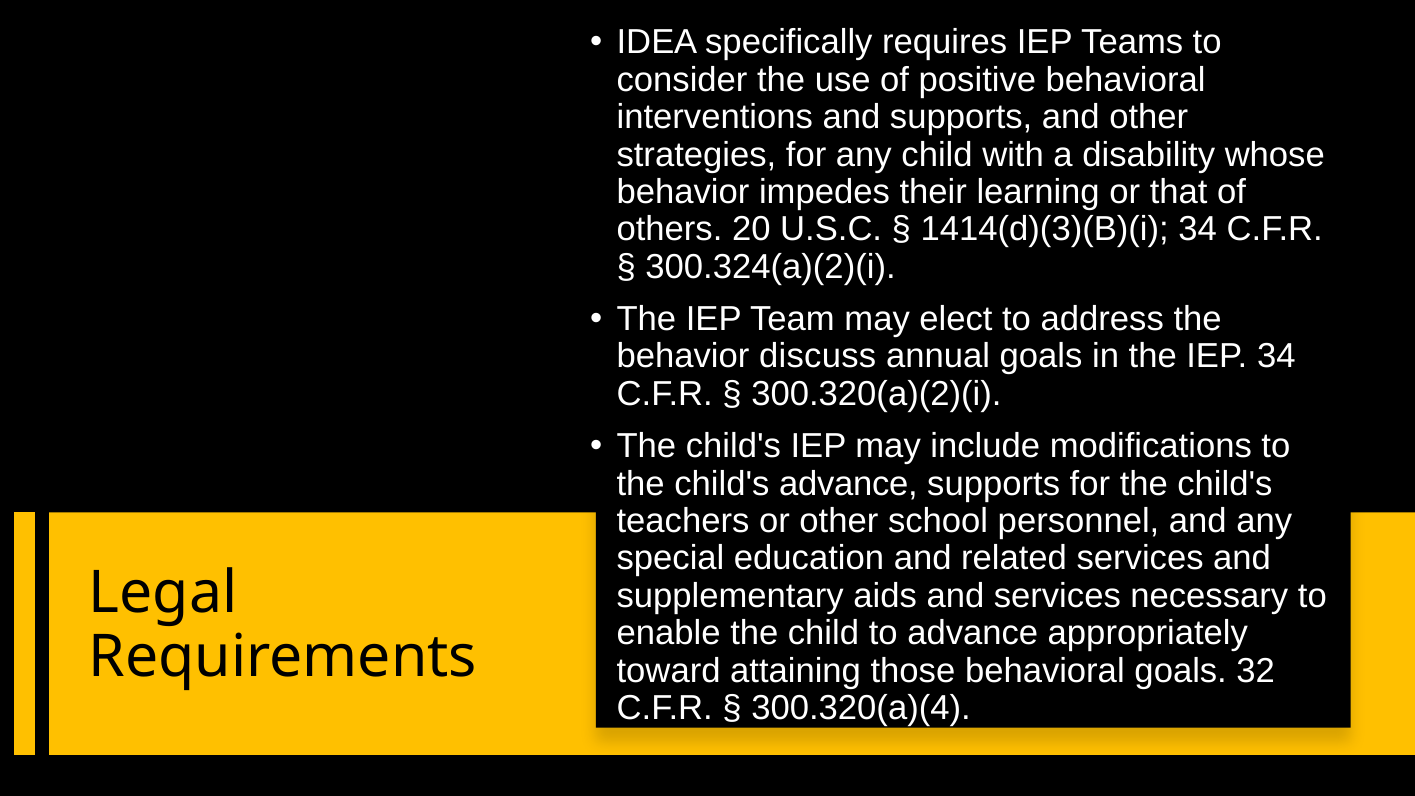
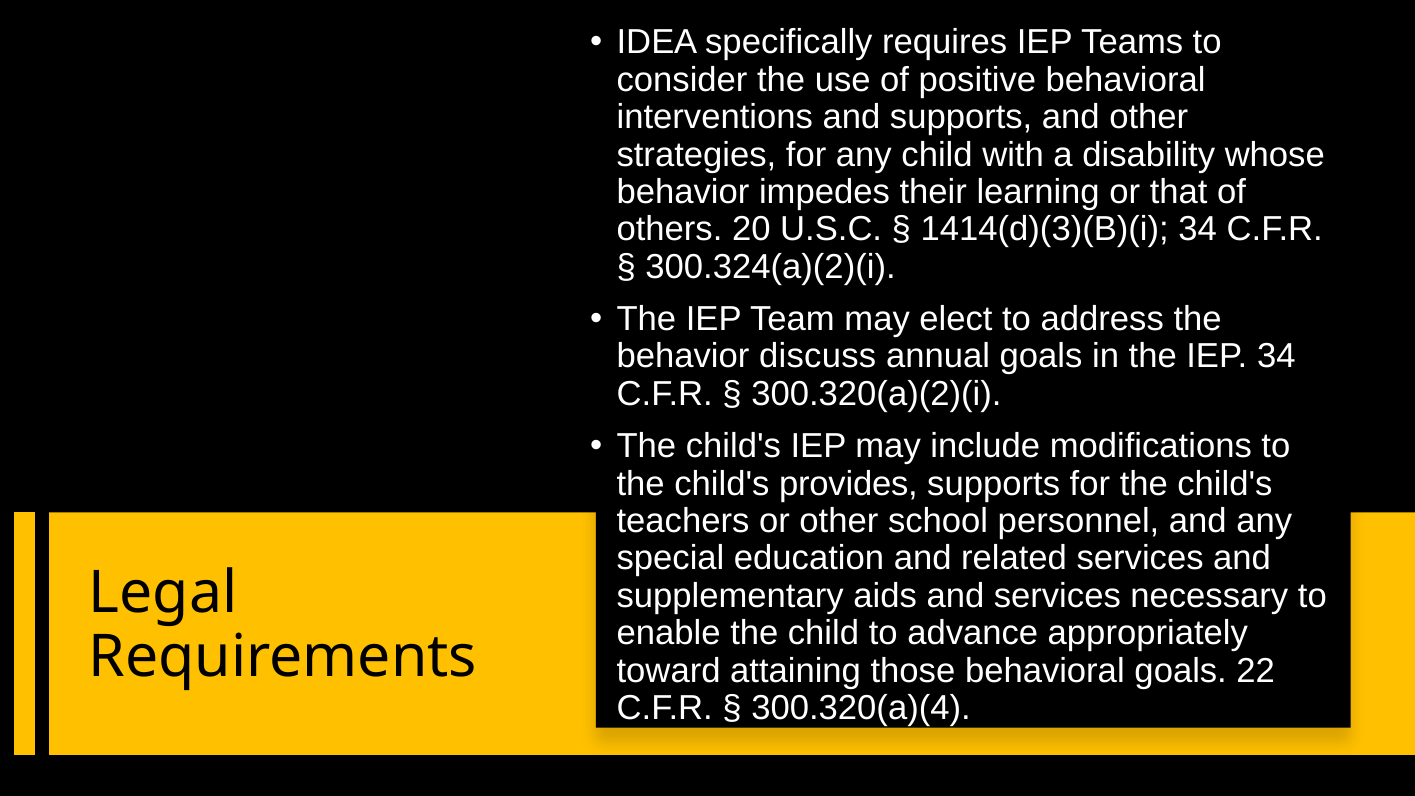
child's advance: advance -> provides (848, 484)
32: 32 -> 22 (1256, 671)
